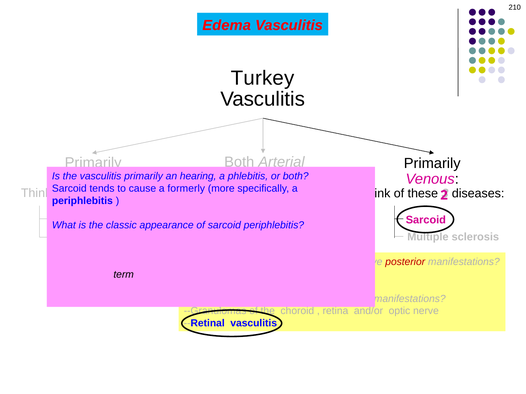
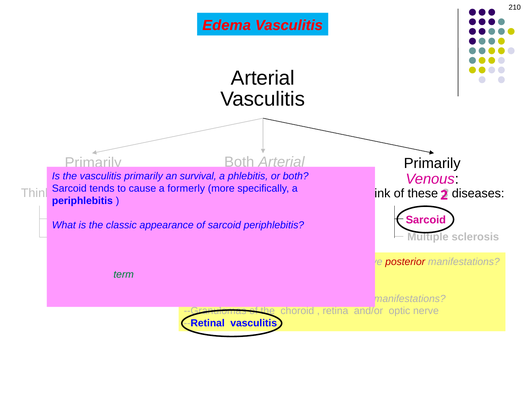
Turkey: Turkey -> Arterial (263, 78)
hearing: hearing -> survival (198, 176)
term colour: black -> green (124, 275)
